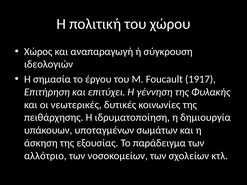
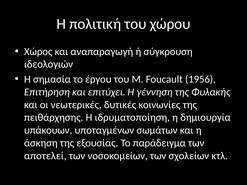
1917: 1917 -> 1956 (200, 79)
αλλότριο: αλλότριο -> αποτελεί (45, 156)
